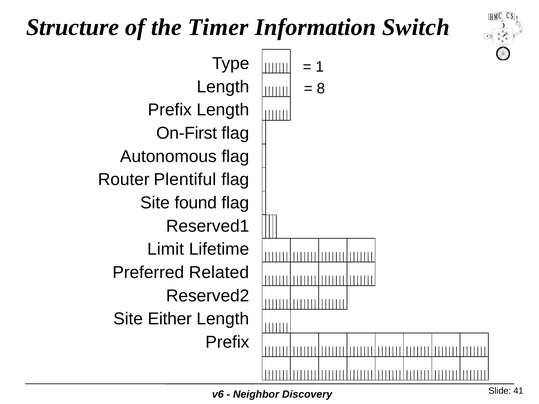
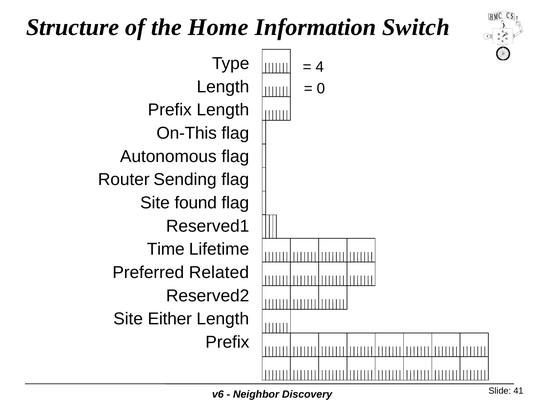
Timer: Timer -> Home (218, 27)
1: 1 -> 4 (320, 67)
8: 8 -> 0 (321, 89)
On-First: On-First -> On-This (187, 133)
Plentiful: Plentiful -> Sending (185, 180)
Limit: Limit -> Time (166, 249)
